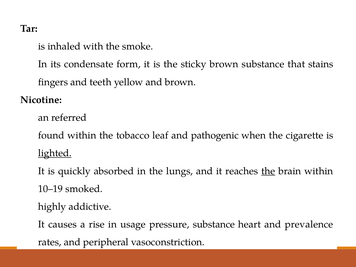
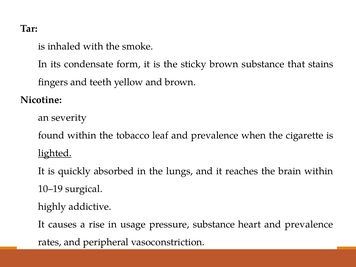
referred: referred -> severity (69, 118)
leaf and pathogenic: pathogenic -> prevalence (215, 135)
the underline: present -> none (268, 171)
smoked: smoked -> surgical (84, 189)
